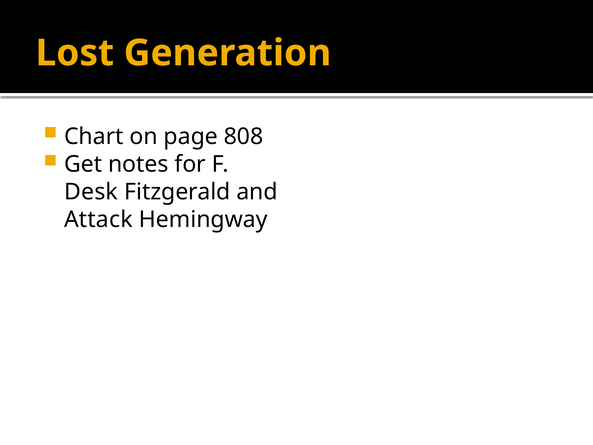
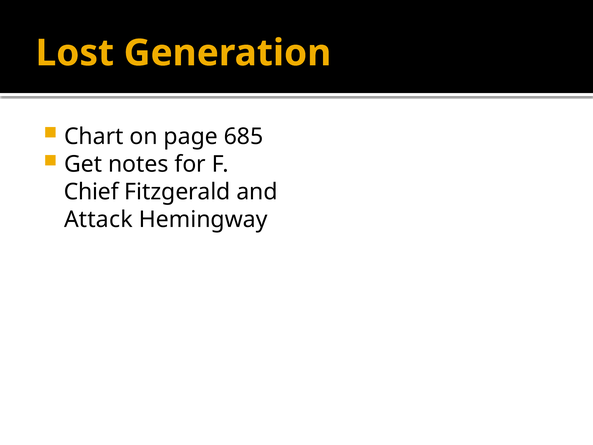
808: 808 -> 685 (244, 136)
Desk: Desk -> Chief (91, 192)
